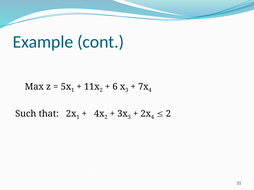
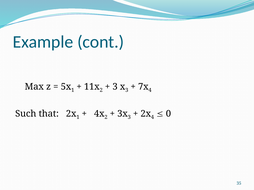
6: 6 -> 3 (115, 87)
2: 2 -> 0 (168, 114)
